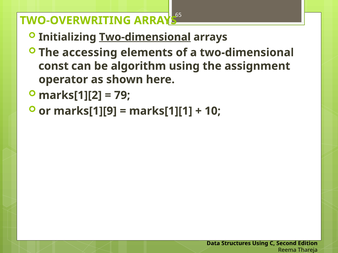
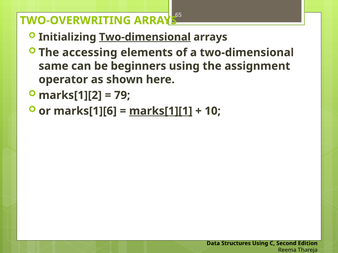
const: const -> same (54, 66)
algorithm: algorithm -> beginners (138, 66)
marks[1][9: marks[1][9 -> marks[1][6 (85, 111)
marks[1][1 underline: none -> present (161, 111)
